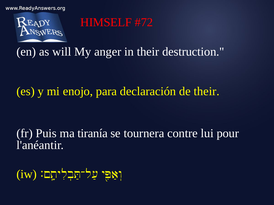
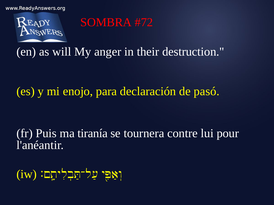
HIMSELF: HIMSELF -> SOMBRA (106, 22)
de their: their -> pasó (207, 91)
